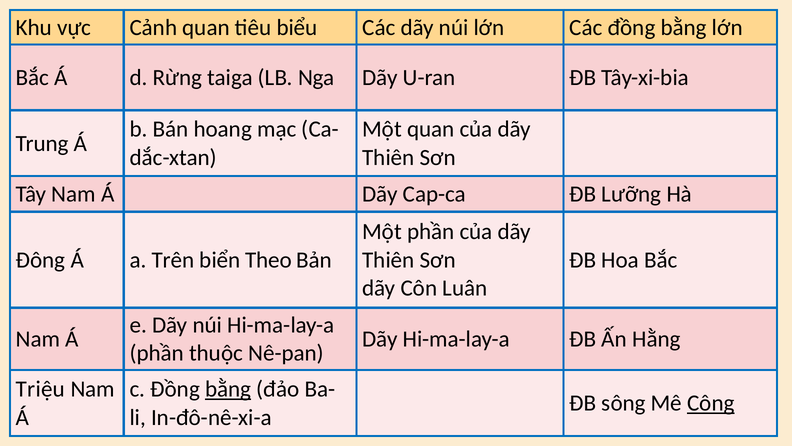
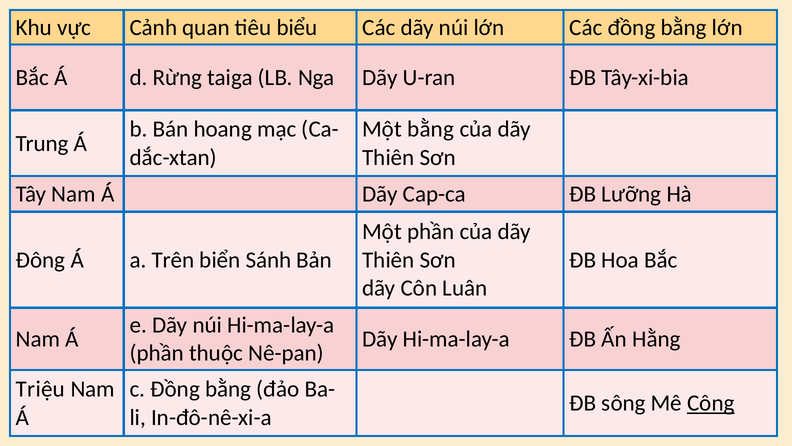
Một quan: quan -> bằng (431, 129)
Theo: Theo -> Sánh (268, 260)
bằng underline: present -> none (228, 389)
